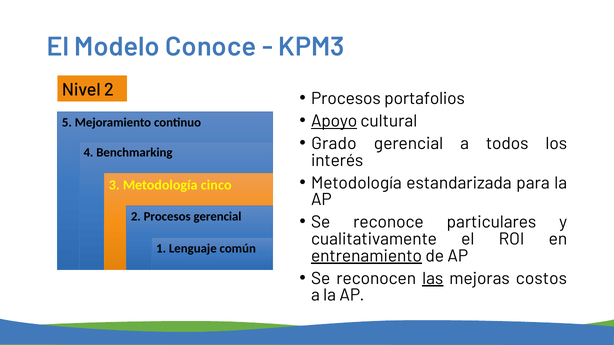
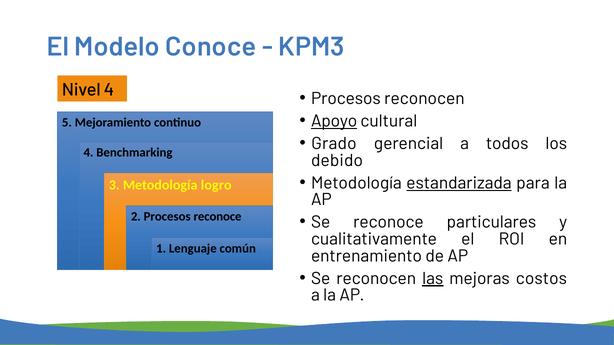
Nivel 2: 2 -> 4 (109, 90)
Procesos portafolios: portafolios -> reconocen (424, 99)
interés: interés -> debido (337, 161)
estandarizada underline: none -> present (459, 183)
cinco: cinco -> logro (216, 185)
Procesos gerencial: gerencial -> reconoce (218, 217)
entrenamiento underline: present -> none (367, 256)
